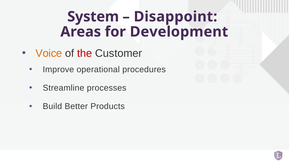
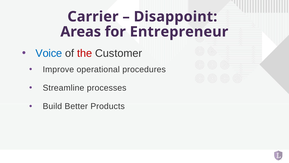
System: System -> Carrier (93, 17)
Development: Development -> Entrepreneur (179, 32)
Voice colour: orange -> blue (49, 53)
